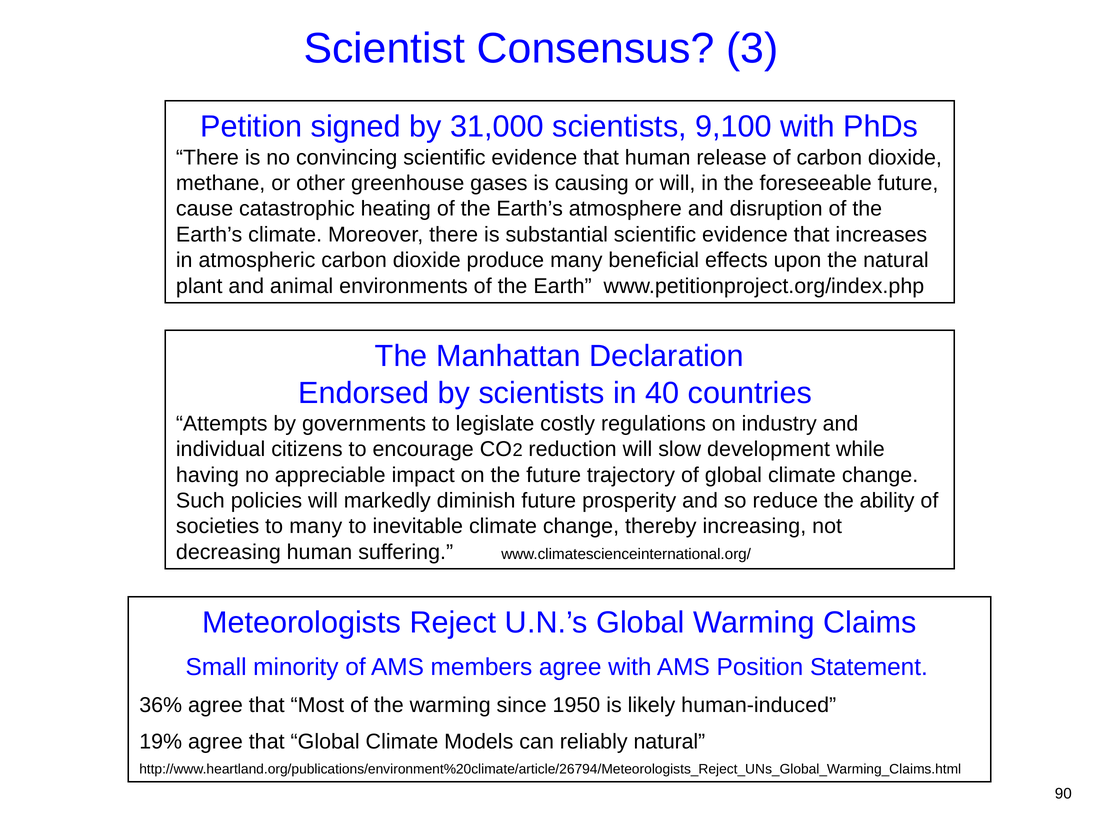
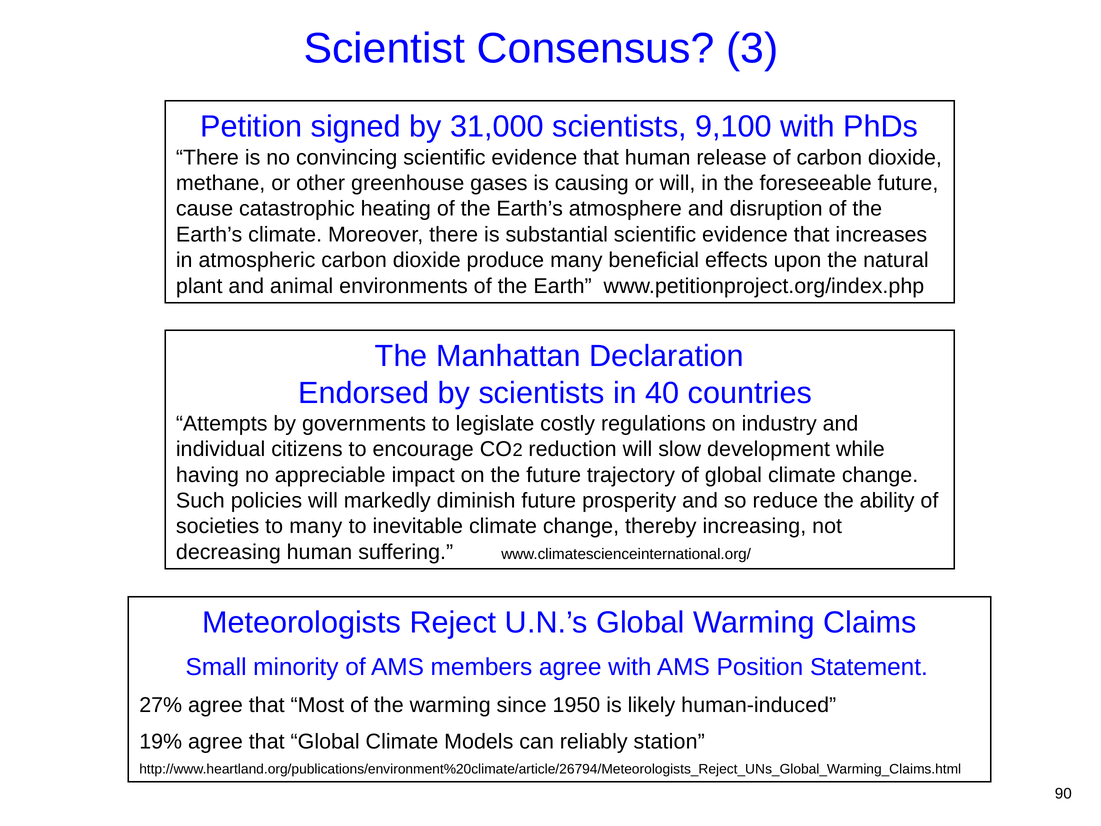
36%: 36% -> 27% (161, 705)
reliably natural: natural -> station (669, 742)
